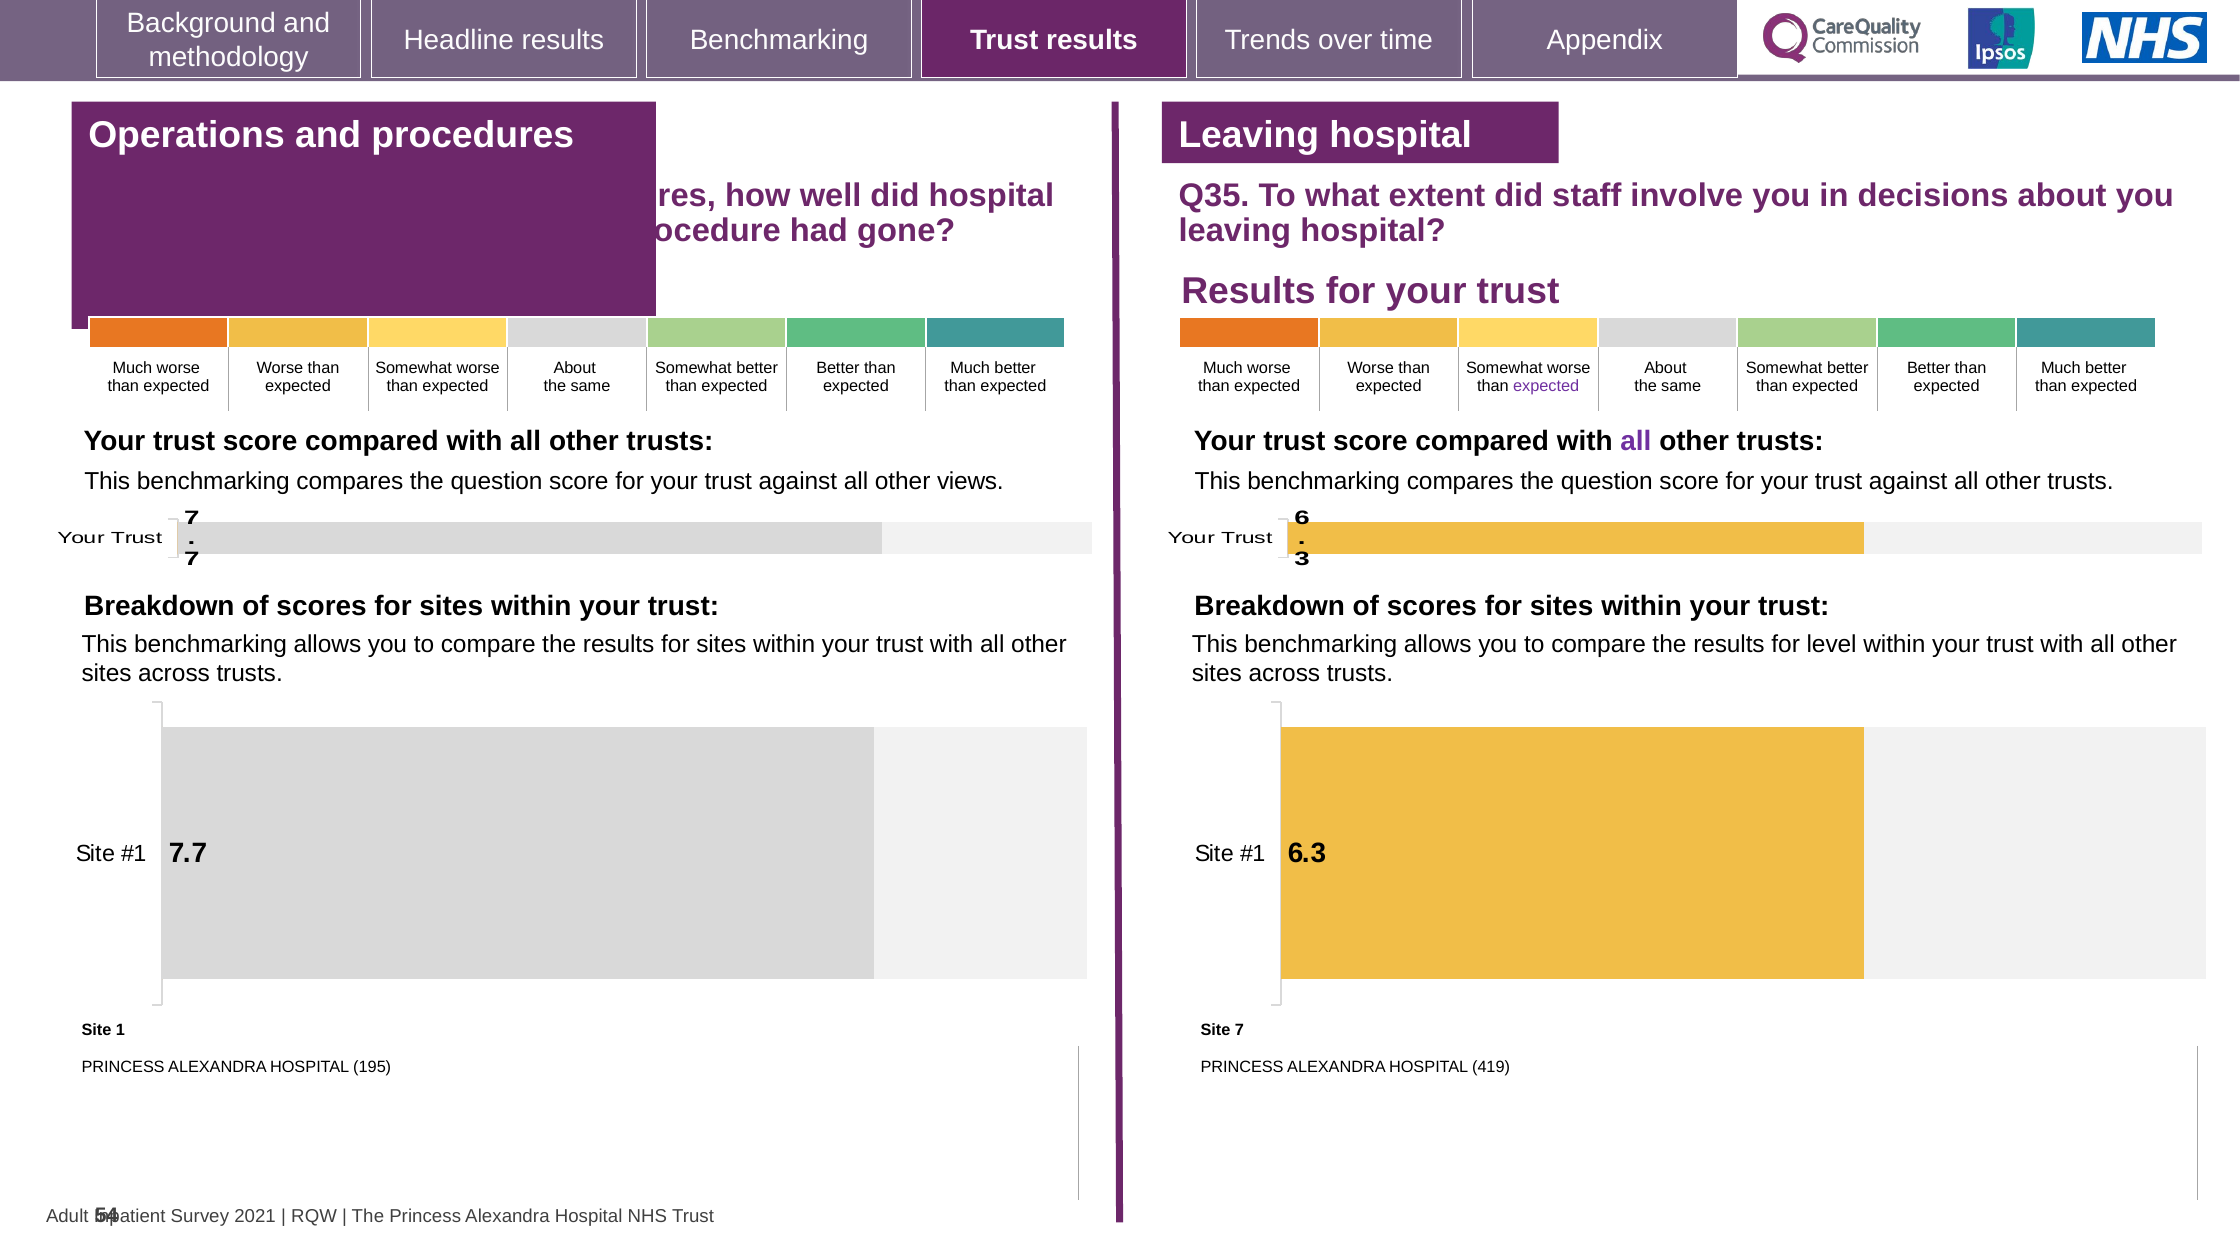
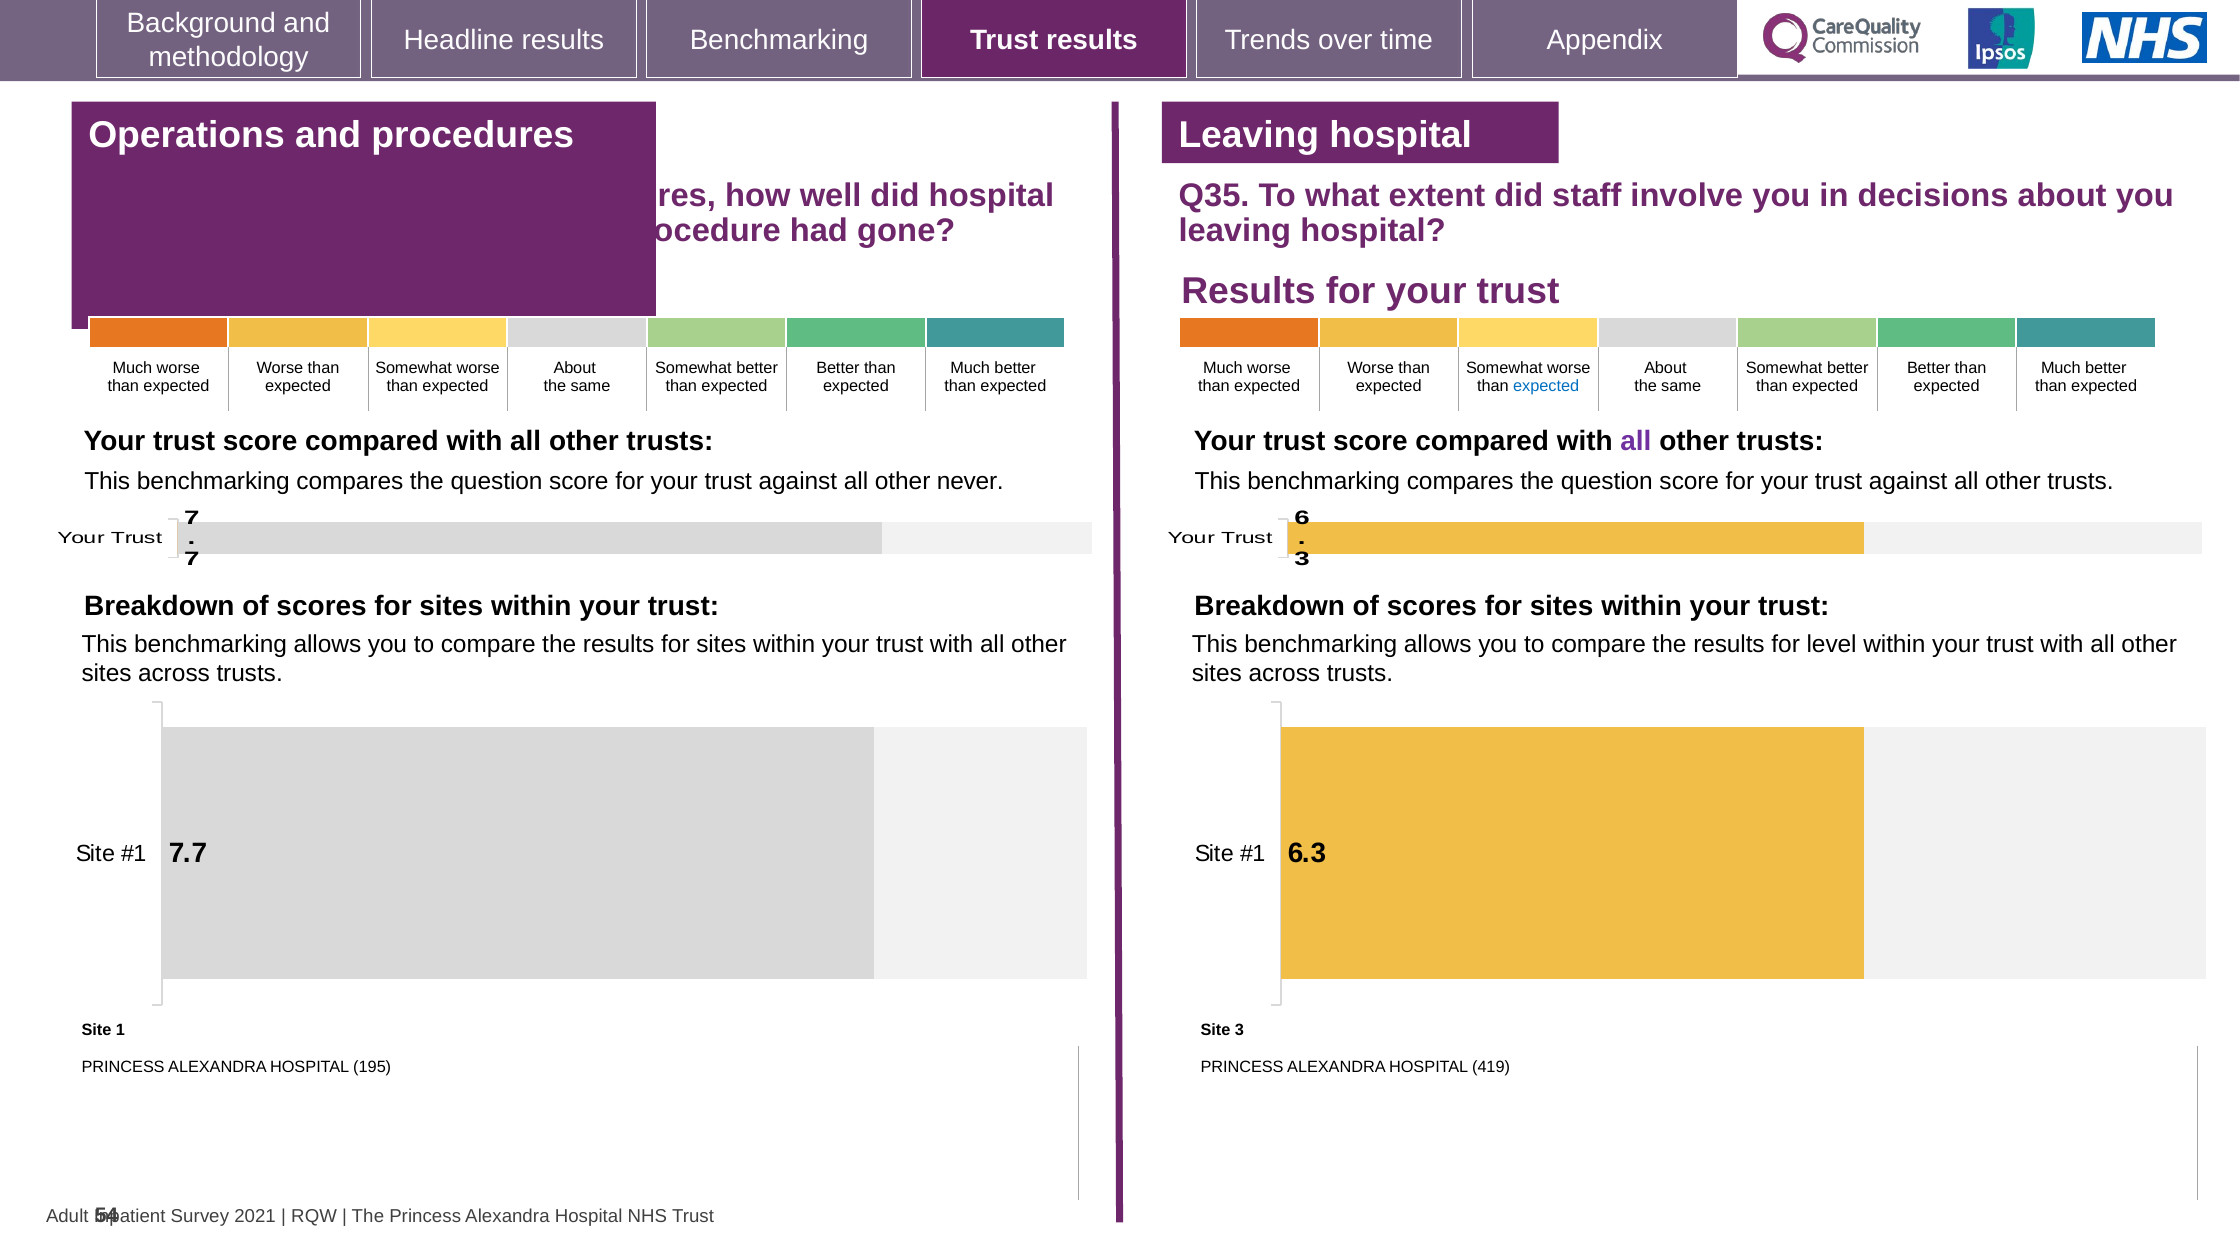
expected colour: purple -> blue (1546, 386)
views: views -> never (970, 481)
Site 7: 7 -> 3 (1239, 1030)
